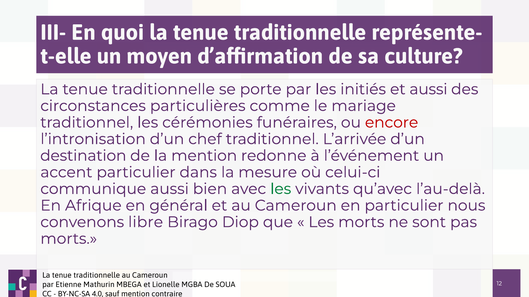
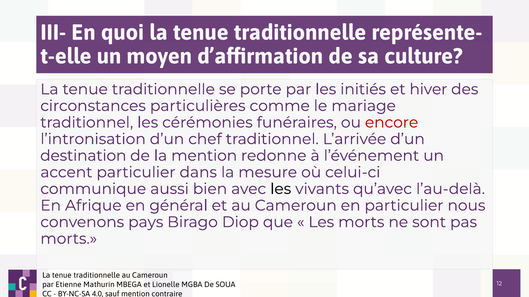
et aussi: aussi -> hiver (428, 89)
les colour: green -> black (281, 189)
libre: libre -> pays (146, 222)
